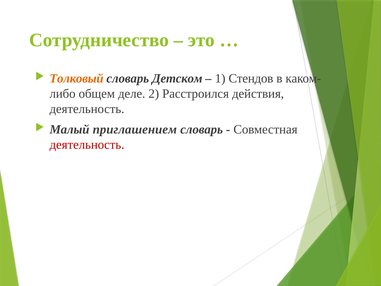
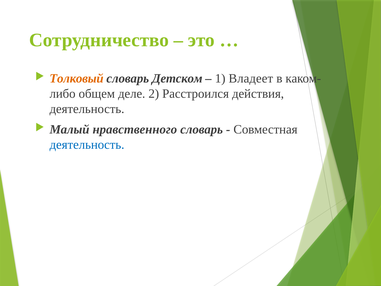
Стендов: Стендов -> Владеет (251, 78)
приглашением: приглашением -> нравственного (135, 129)
деятельность colour: red -> blue (87, 145)
